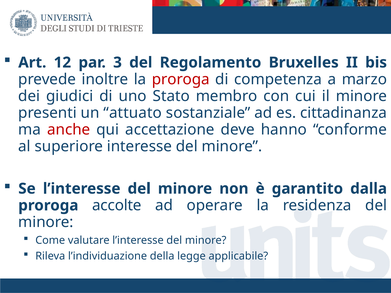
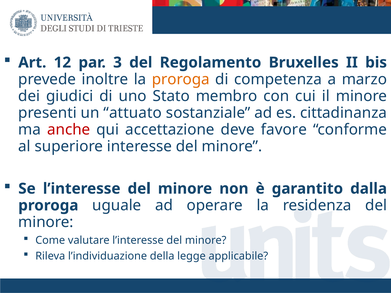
proroga colour: red -> orange (181, 79)
hanno: hanno -> favore (284, 130)
accolte: accolte -> uguale (117, 206)
